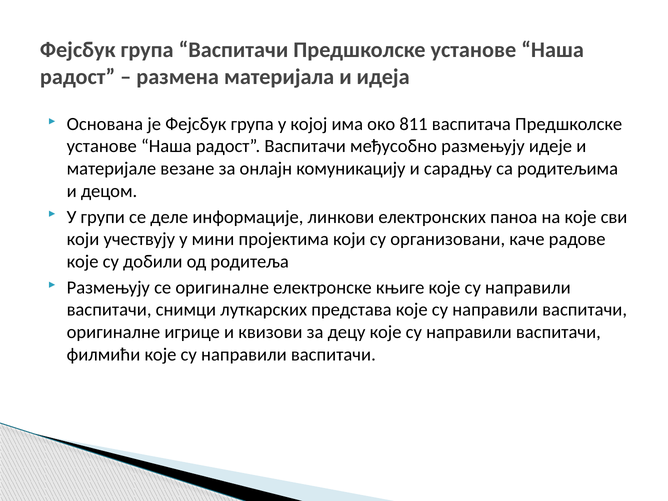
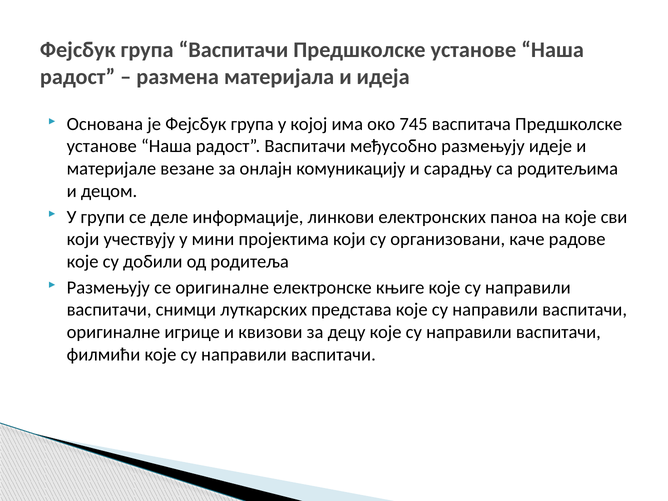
811: 811 -> 745 (414, 124)
